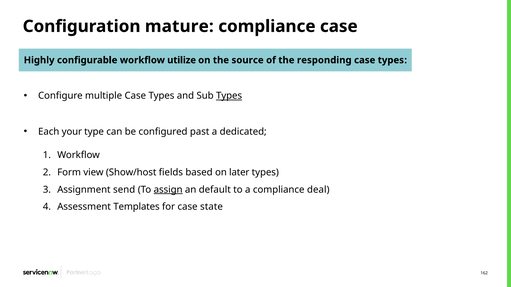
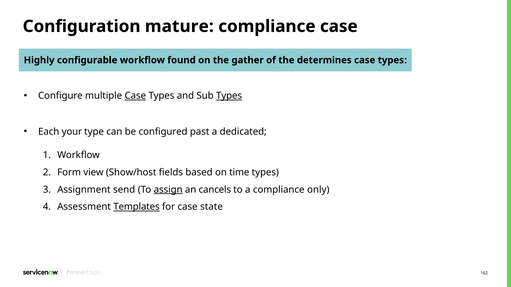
utilize: utilize -> found (182, 60)
source: source -> gather (248, 60)
responding: responding -> determines (324, 60)
Case underline: none -> present (135, 96)
later: later -> time (239, 173)
default: default -> cancels (215, 190)
deal: deal -> only (318, 190)
Templates underline: none -> present (136, 207)
